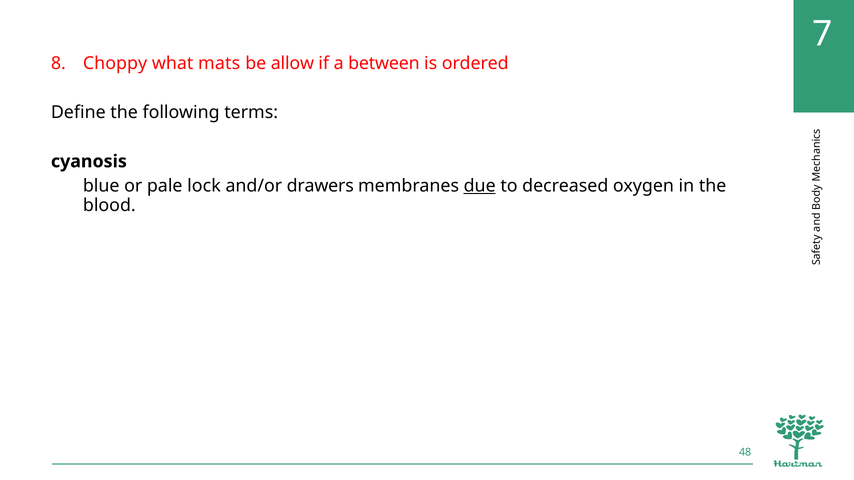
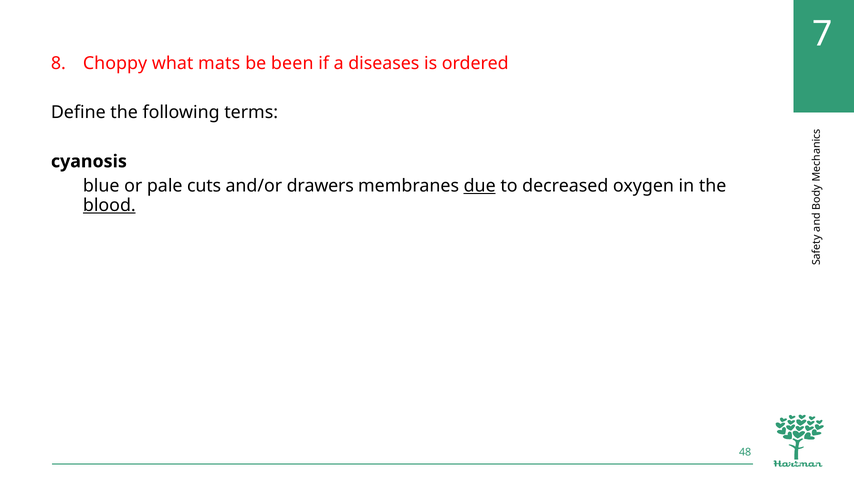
allow: allow -> been (292, 63)
between: between -> diseases (384, 63)
lock: lock -> cuts (204, 186)
blood underline: none -> present (109, 205)
